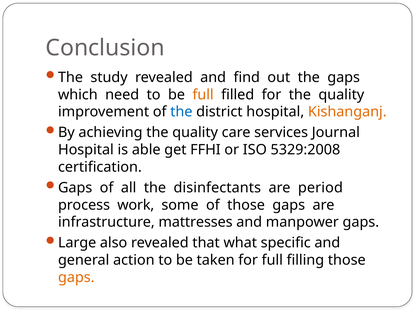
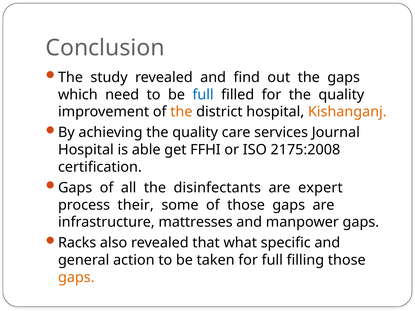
full colour: orange -> blue (203, 95)
the colour: blue -> orange (181, 112)
5329:2008: 5329:2008 -> 2175:2008 (305, 150)
period: period -> expert (320, 188)
work: work -> their (136, 205)
Large: Large -> Racks (77, 243)
